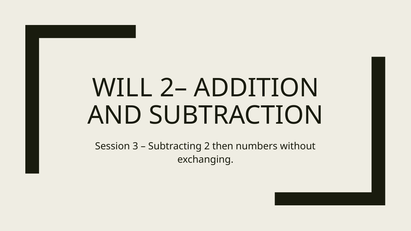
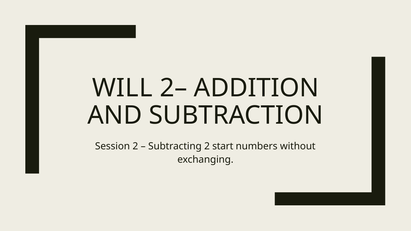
Session 3: 3 -> 2 (135, 146)
then: then -> start (223, 146)
